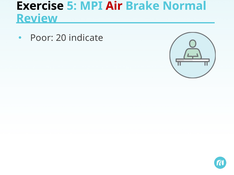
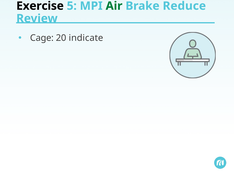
Air colour: red -> green (114, 6)
Normal: Normal -> Reduce (184, 6)
Poor: Poor -> Cage (42, 38)
